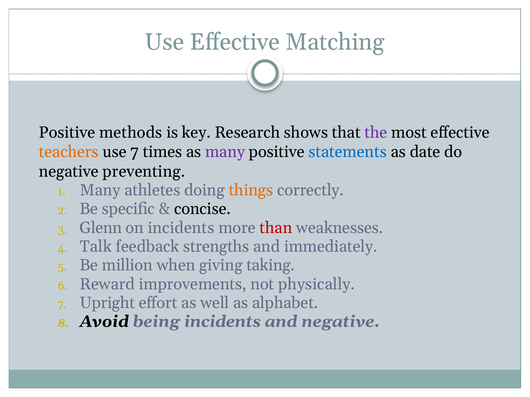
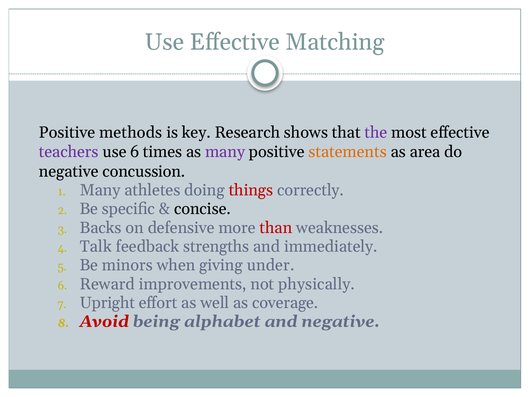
teachers colour: orange -> purple (69, 152)
use 7: 7 -> 6 (135, 152)
statements colour: blue -> orange (348, 152)
date: date -> area (425, 152)
preventing: preventing -> concussion (144, 172)
things colour: orange -> red (251, 190)
Glenn: Glenn -> Backs (101, 228)
on incidents: incidents -> defensive (181, 228)
million: million -> minors (127, 266)
taking: taking -> under (271, 266)
alphabet: alphabet -> coverage (285, 303)
Avoid colour: black -> red (104, 322)
being incidents: incidents -> alphabet (222, 322)
